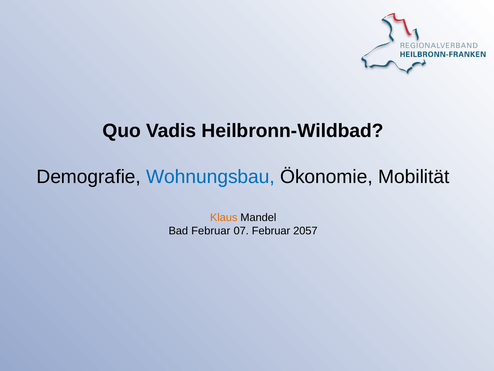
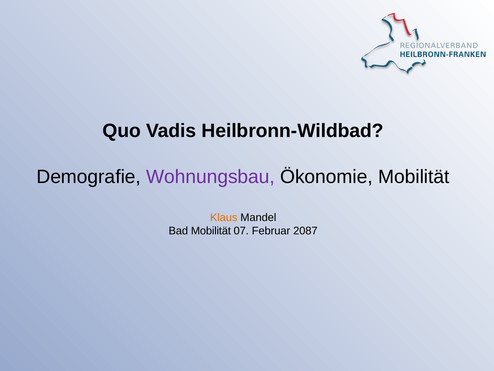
Wohnungsbau colour: blue -> purple (211, 177)
Bad Februar: Februar -> Mobilität (211, 230)
2057: 2057 -> 2087 (305, 230)
